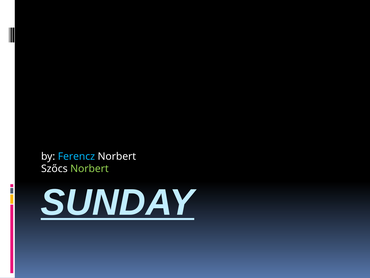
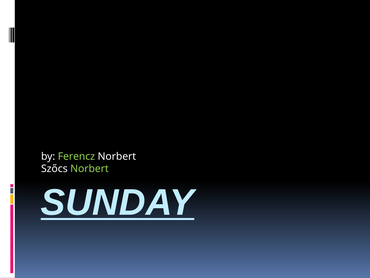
Ferencz colour: light blue -> light green (76, 156)
